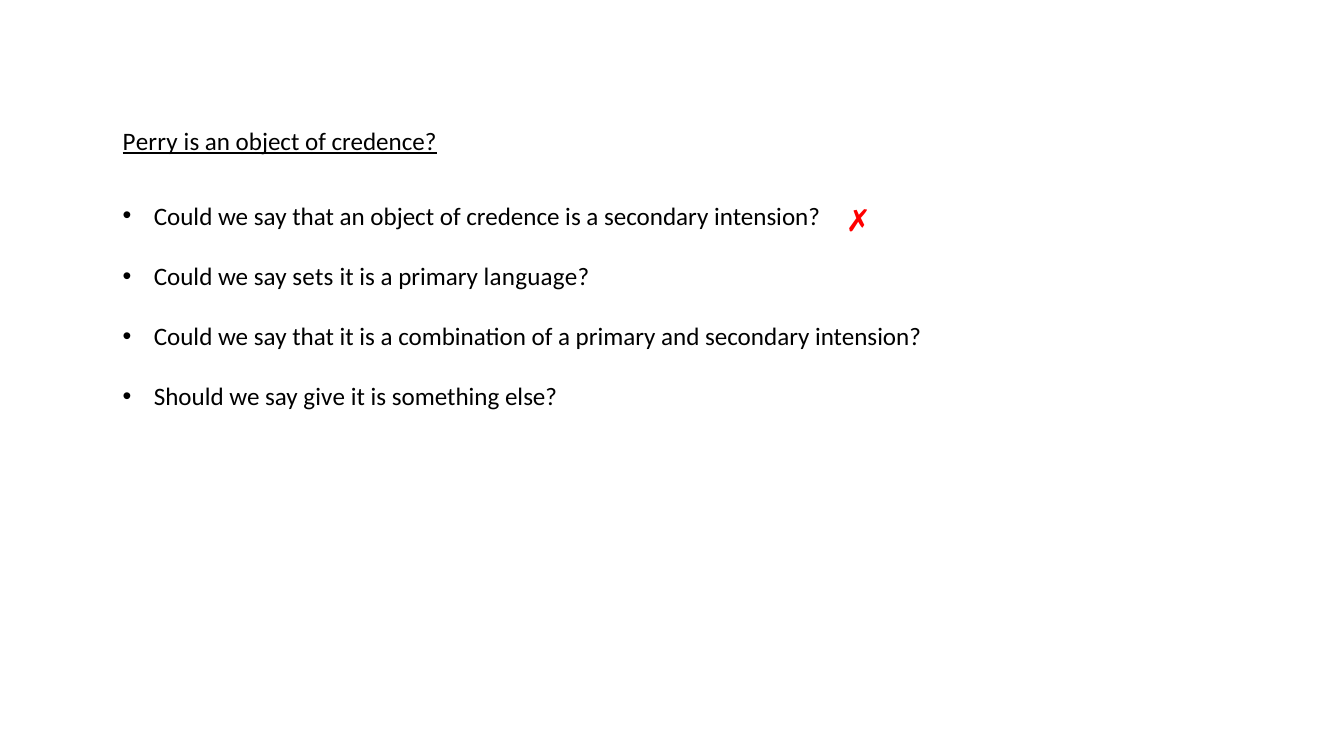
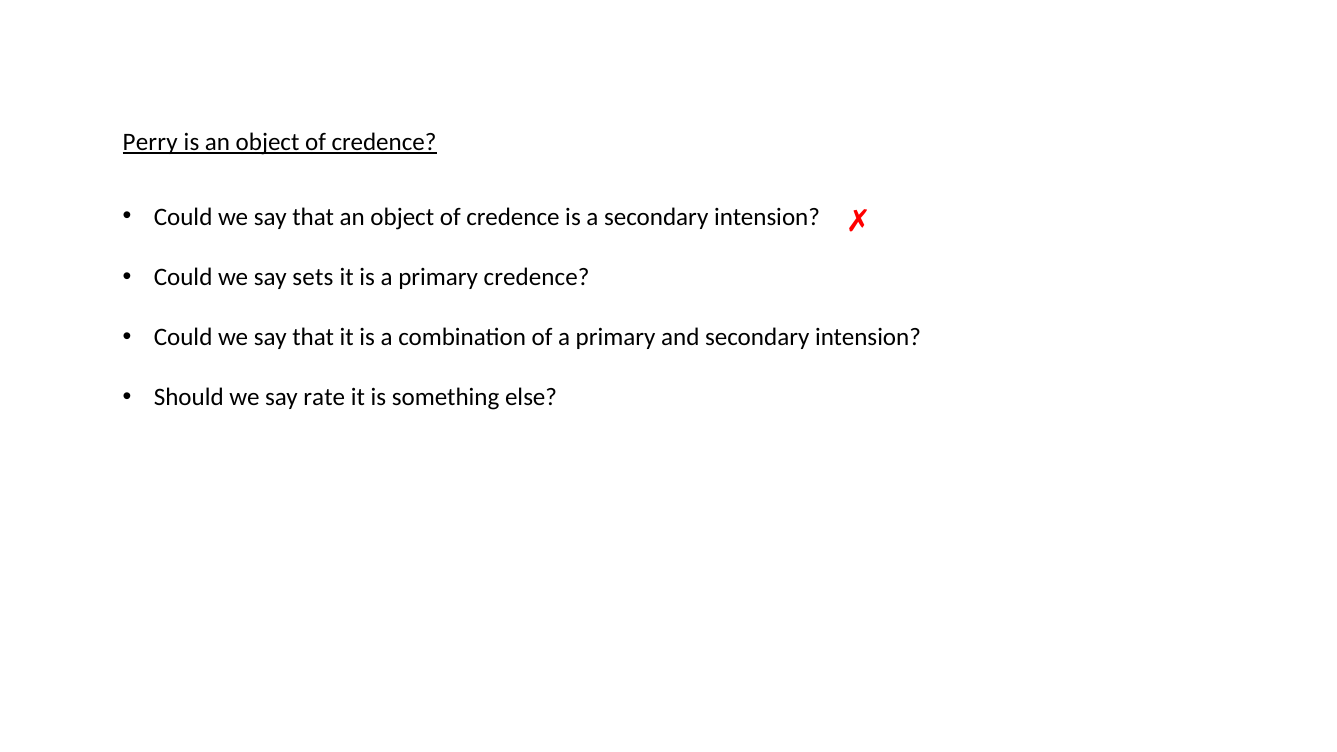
primary language: language -> credence (537, 277)
give: give -> rate (324, 397)
